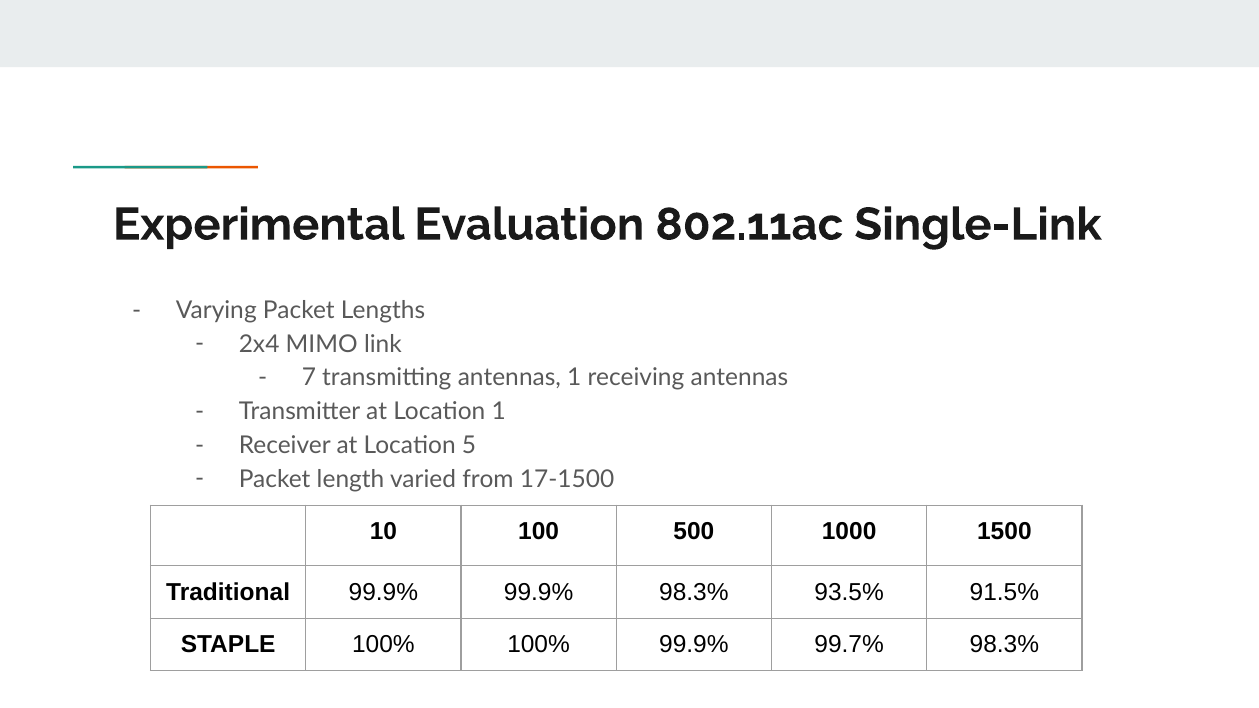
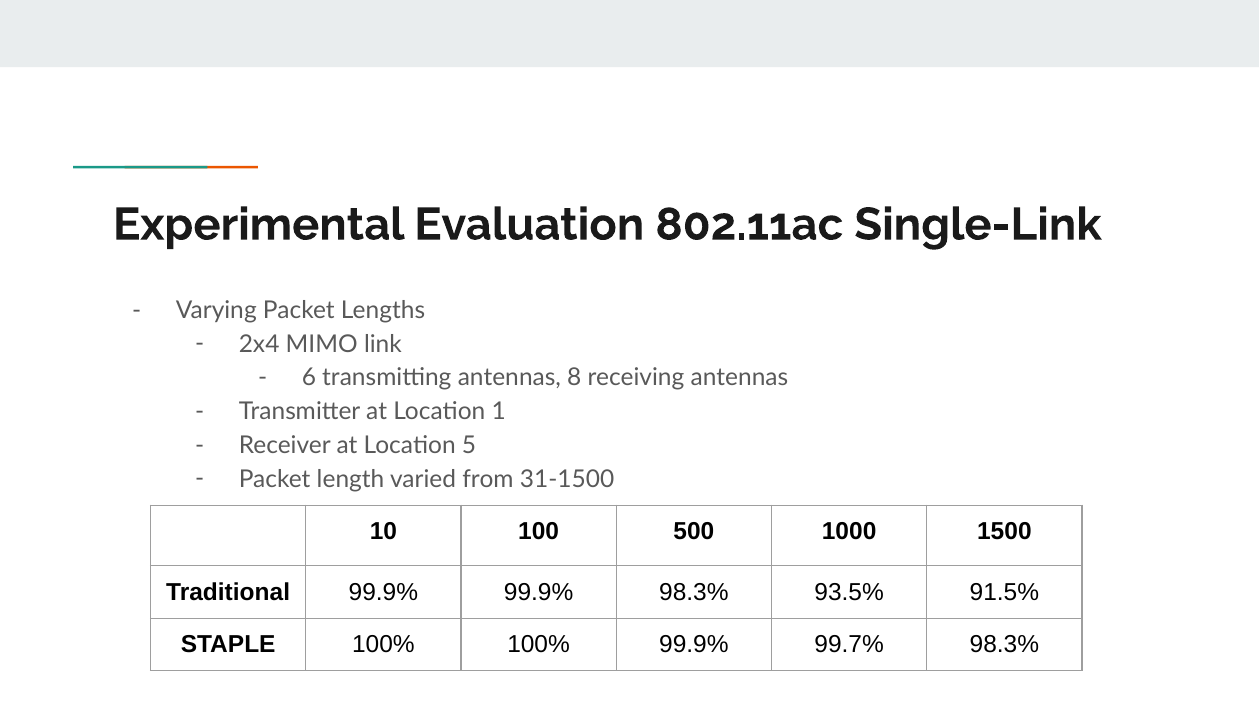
7: 7 -> 6 (309, 378)
antennas 1: 1 -> 8 (574, 378)
17-1500: 17-1500 -> 31-1500 (567, 479)
